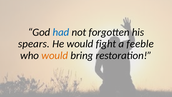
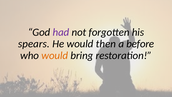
had colour: blue -> purple (61, 32)
fight: fight -> then (106, 44)
feeble: feeble -> before (140, 44)
